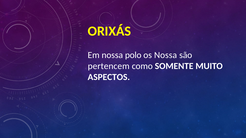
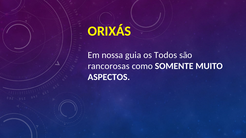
polo: polo -> guia (133, 55)
os Nossa: Nossa -> Todos (166, 55)
pertencem: pertencem -> rancorosas (109, 66)
